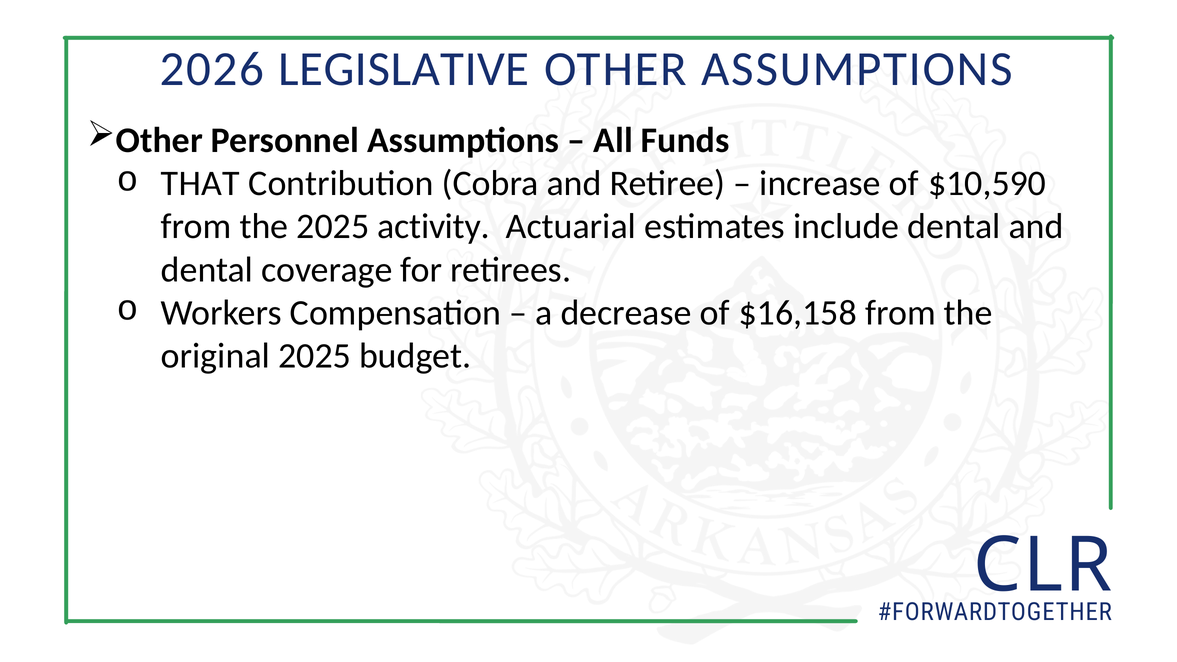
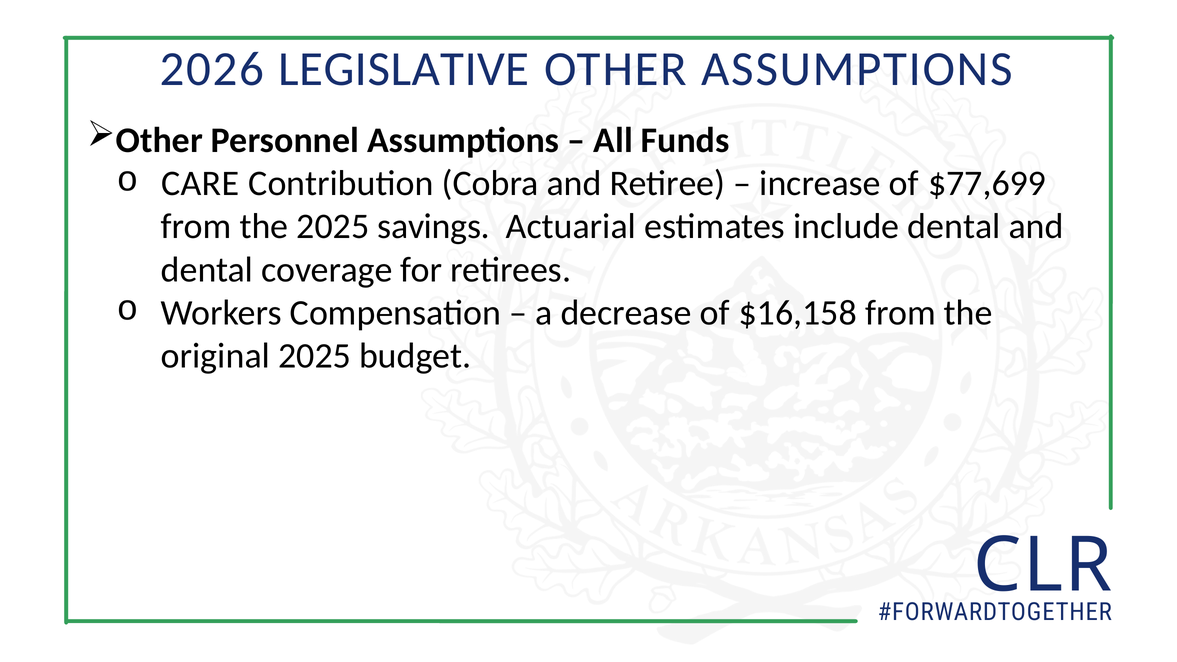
THAT: THAT -> CARE (200, 183)
$10,590: $10,590 -> $77,699 (987, 183)
activity: activity -> savings (434, 227)
